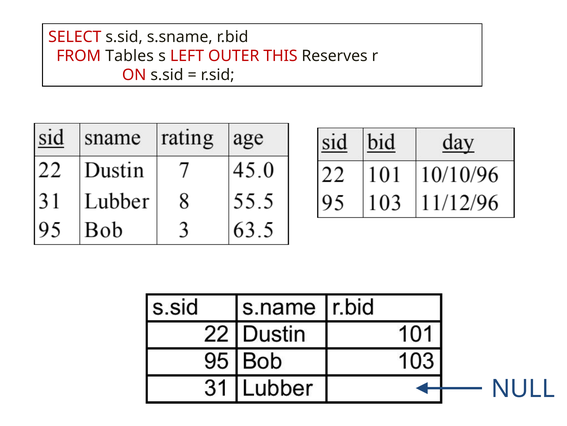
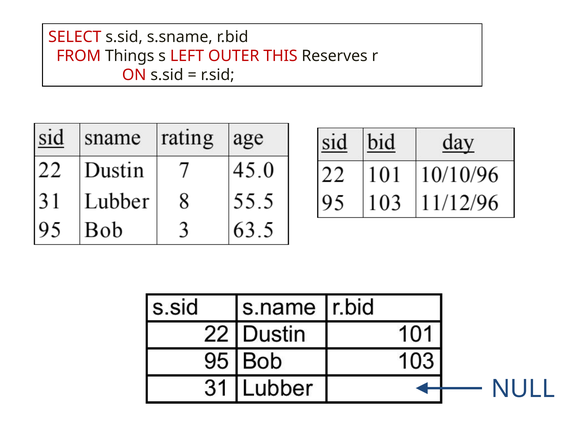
Tables: Tables -> Things (130, 56)
